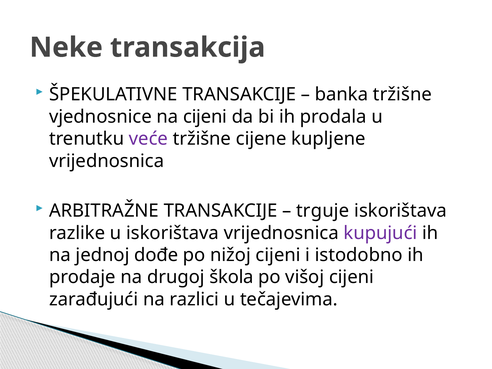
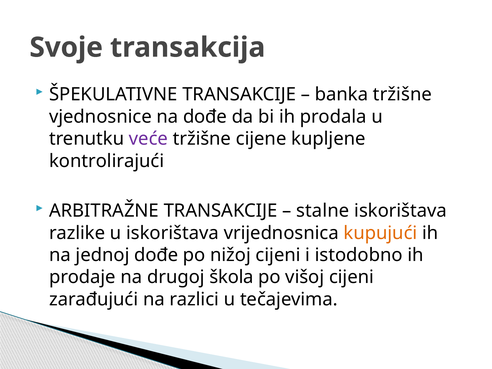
Neke: Neke -> Svoje (66, 47)
na cijeni: cijeni -> dođe (205, 117)
vrijednosnica: vrijednosnica -> kontrolirajući (107, 161)
trguje: trguje -> stalne (323, 211)
kupujući colour: purple -> orange (380, 233)
